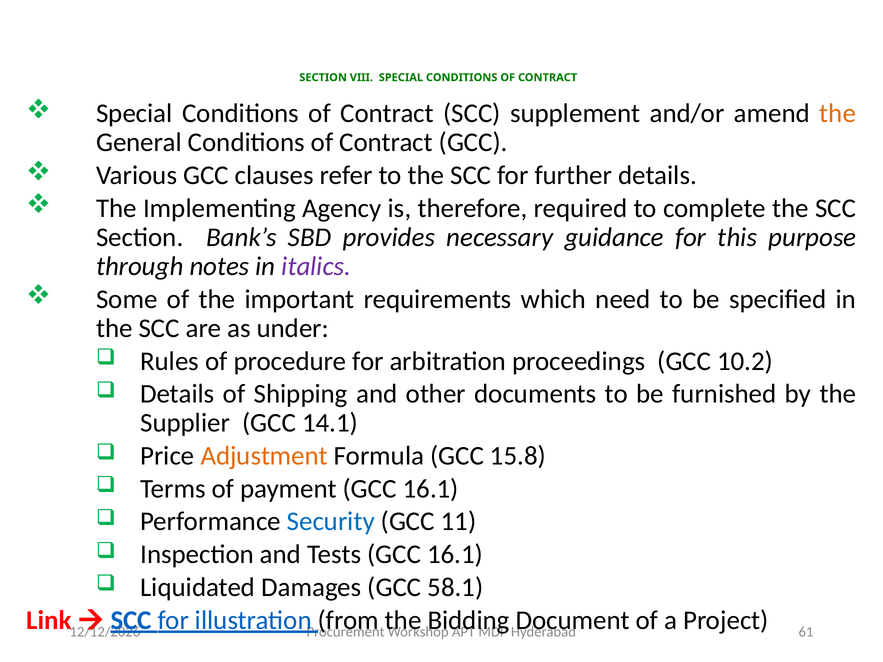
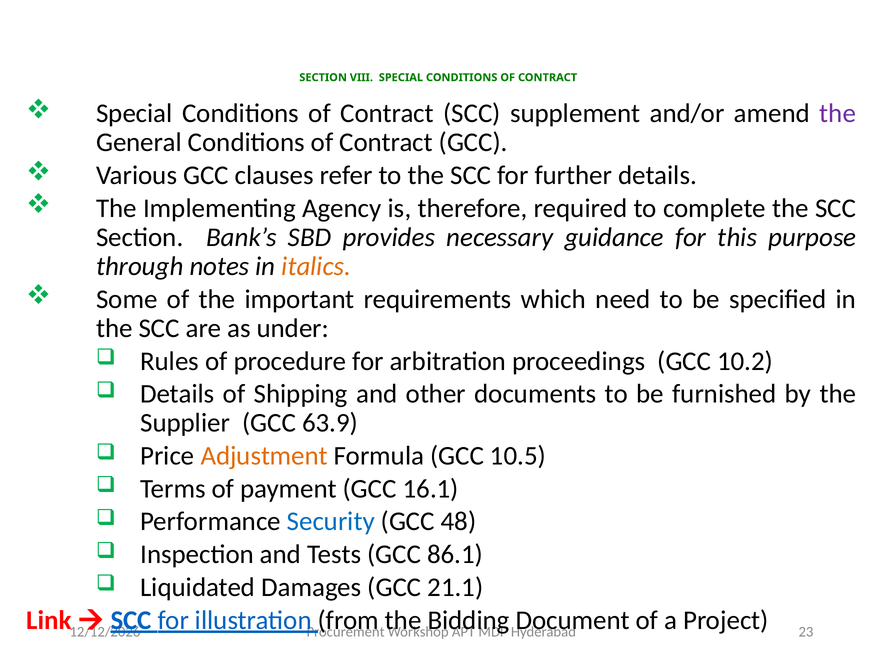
the colour: orange -> purple (838, 114)
italics colour: purple -> orange (316, 267)
14.1: 14.1 -> 63.9 (330, 423)
15.8: 15.8 -> 10.5 (518, 456)
11: 11 -> 48 (458, 522)
Tests GCC 16.1: 16.1 -> 86.1 (455, 555)
58.1: 58.1 -> 21.1 (455, 587)
61: 61 -> 23 (806, 632)
